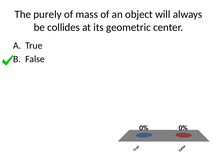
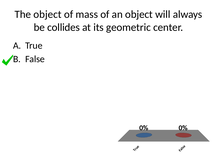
The purely: purely -> object (47, 14)
